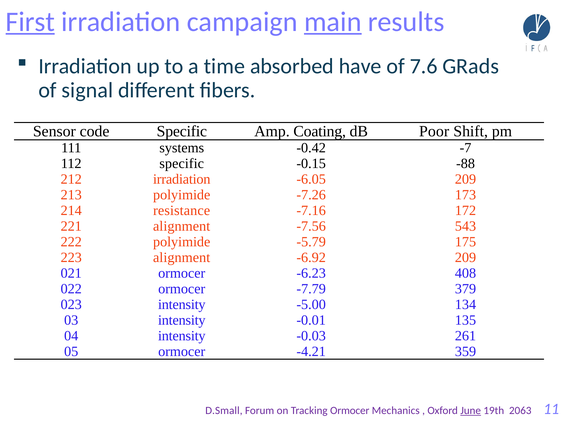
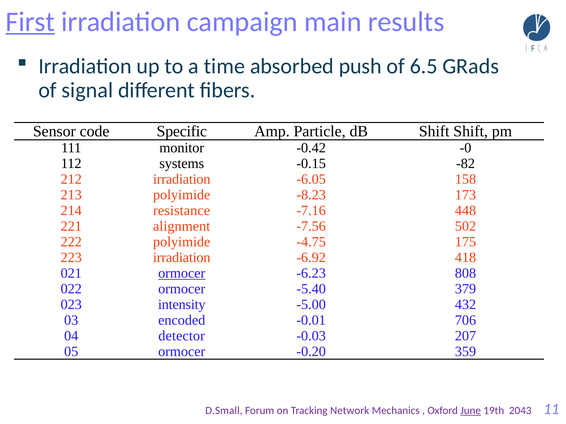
main underline: present -> none (333, 22)
have: have -> push (360, 66)
7.6: 7.6 -> 6.5 (424, 66)
Coating: Coating -> Particle (320, 131)
dB Poor: Poor -> Shift (434, 131)
systems: systems -> monitor (182, 148)
-7: -7 -> -0 (466, 148)
112 specific: specific -> systems (182, 164)
-88: -88 -> -82 (466, 164)
-6.05 209: 209 -> 158 (466, 179)
-7.26: -7.26 -> -8.23 (311, 195)
172: 172 -> 448 (466, 211)
543: 543 -> 502 (466, 226)
-5.79: -5.79 -> -4.75 (311, 242)
223 alignment: alignment -> irradiation (182, 258)
-6.92 209: 209 -> 418 (466, 258)
ormocer underline: none -> present (182, 274)
408: 408 -> 808 (466, 274)
-7.79: -7.79 -> -5.40 (311, 289)
134: 134 -> 432 (466, 305)
03 intensity: intensity -> encoded (182, 321)
135: 135 -> 706 (466, 321)
04 intensity: intensity -> detector (182, 336)
261: 261 -> 207 (466, 336)
-4.21: -4.21 -> -0.20 (311, 352)
Tracking Ormocer: Ormocer -> Network (350, 411)
2063: 2063 -> 2043 (520, 411)
